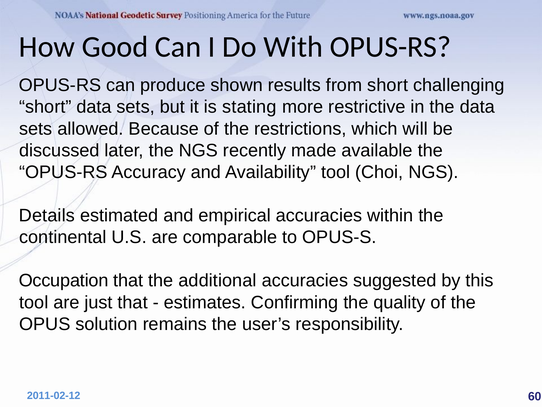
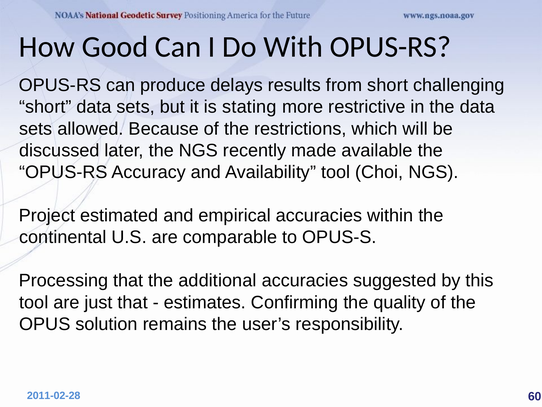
shown: shown -> delays (237, 85)
Details: Details -> Project (47, 215)
Occupation: Occupation -> Processing (64, 280)
2011-02-12: 2011-02-12 -> 2011-02-28 (54, 395)
